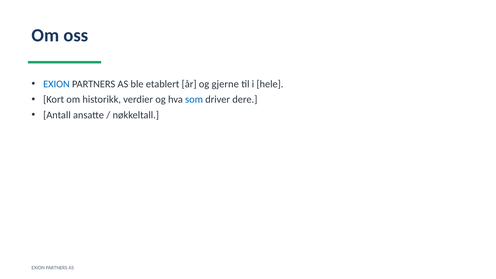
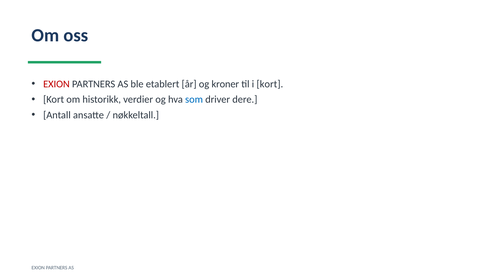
EXION colour: blue -> red (56, 84)
gjerne: gjerne -> kroner (225, 84)
i hele: hele -> kort (270, 84)
